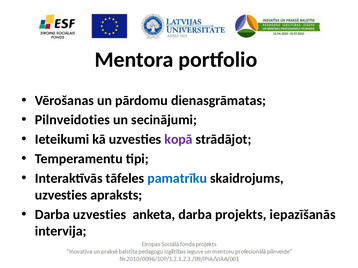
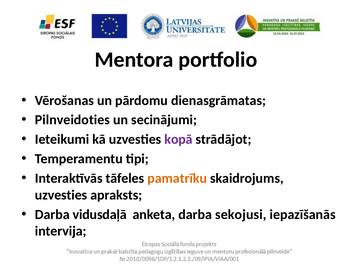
pamatrīku colour: blue -> orange (177, 179)
Darba uzvesties: uzvesties -> vidusdaļā (100, 215)
projekts: projekts -> sekojusi (241, 215)
